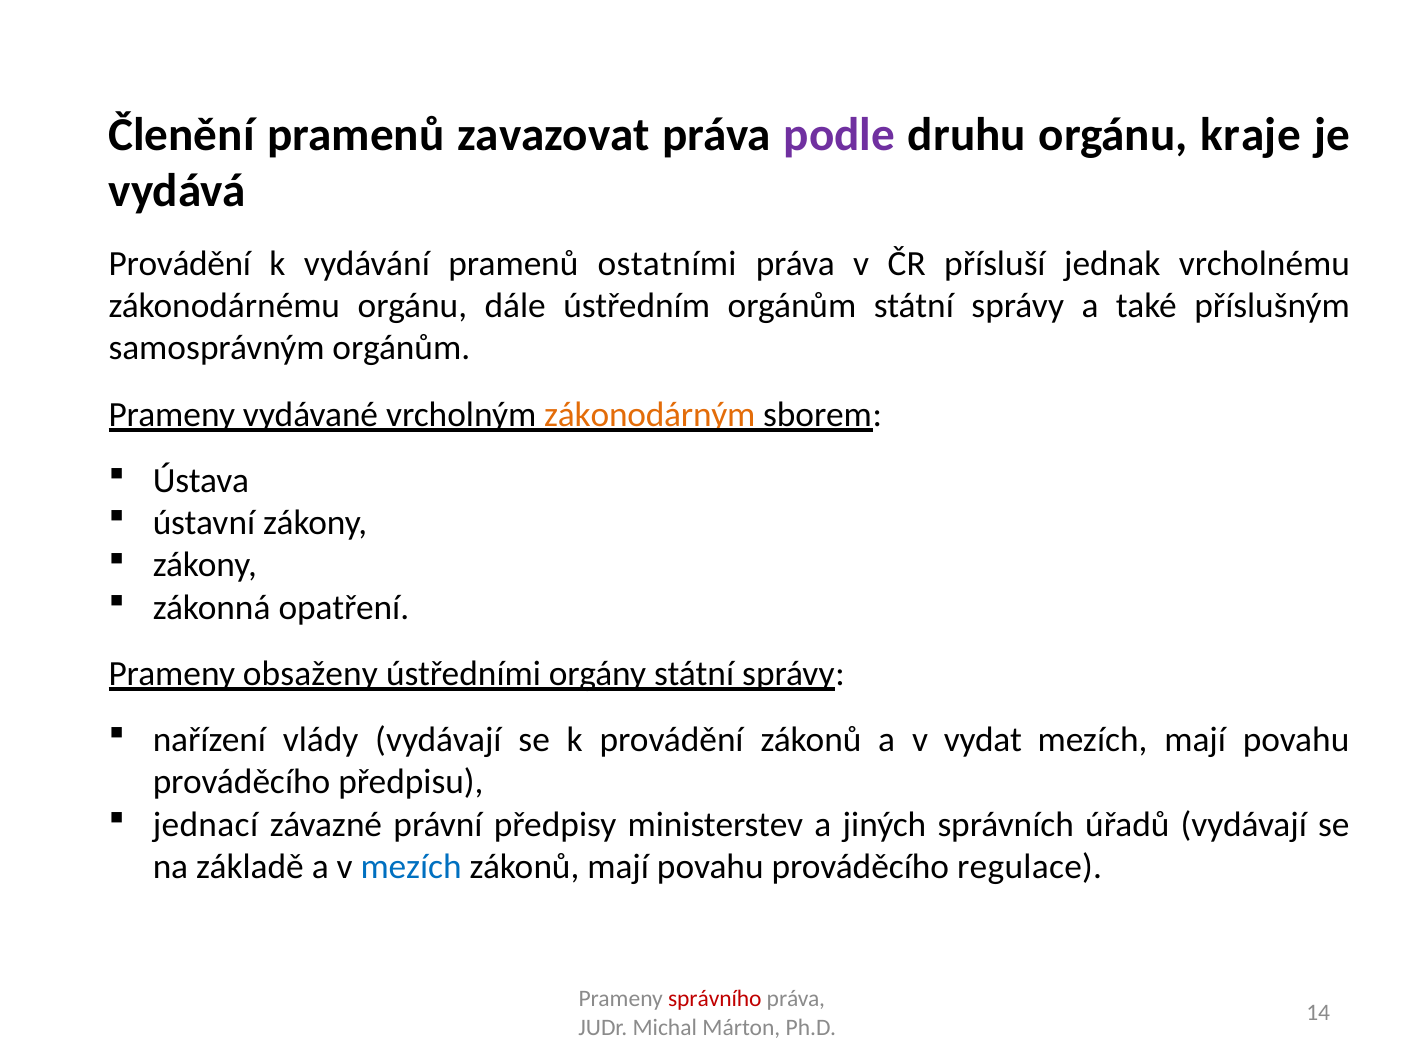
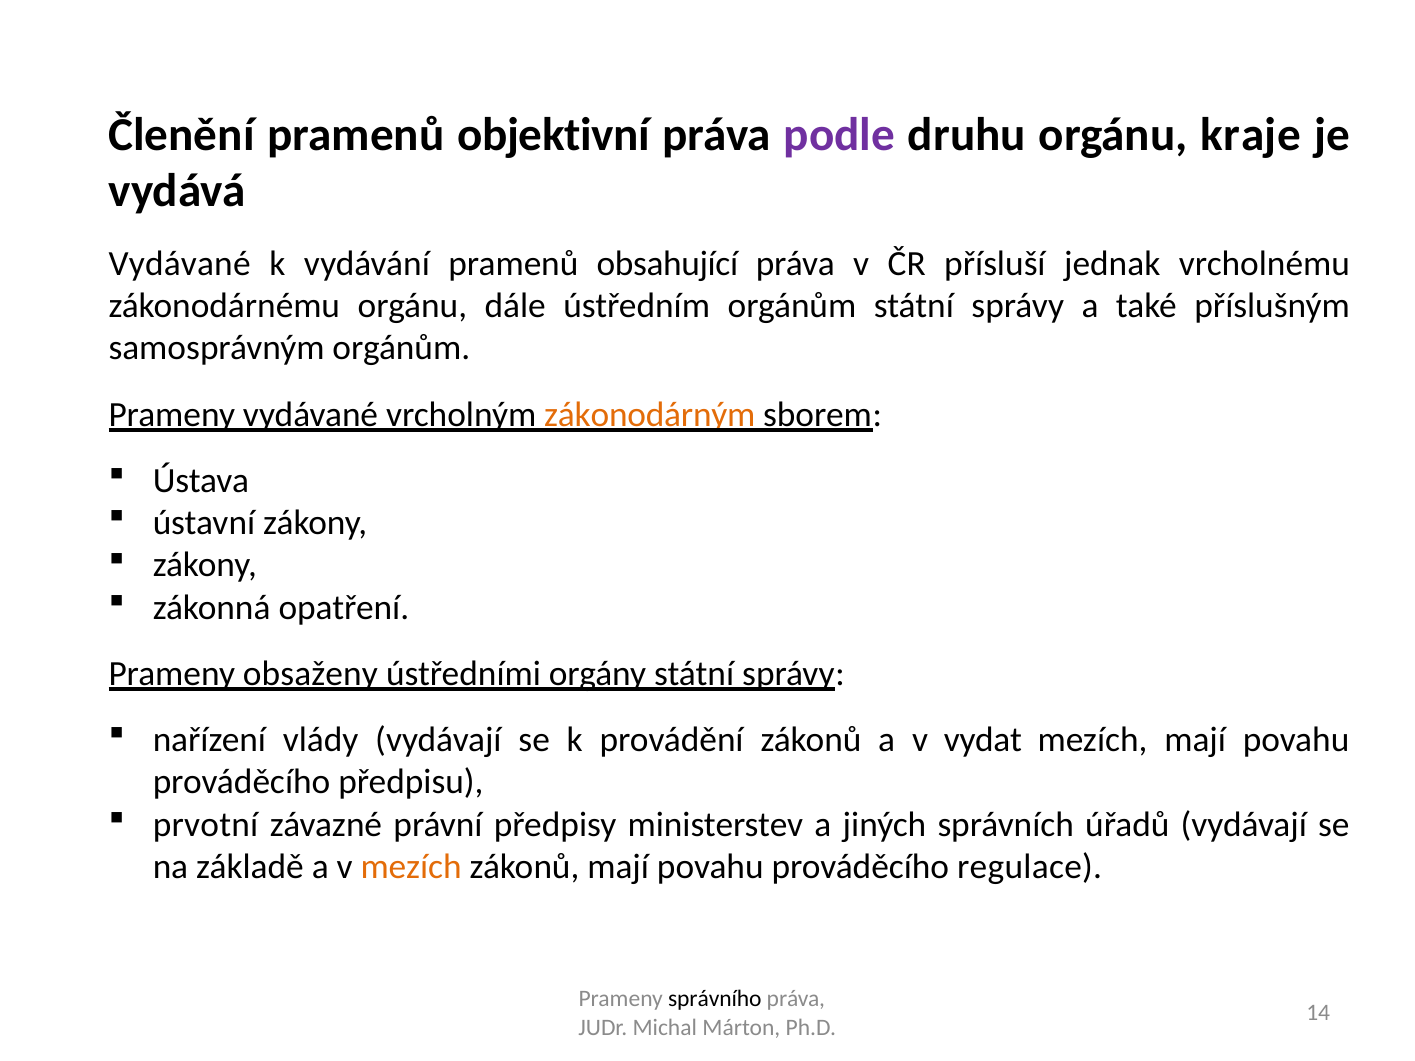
zavazovat: zavazovat -> objektivní (554, 135)
Provádění: Provádění -> Vydávané (180, 263)
ostatními: ostatními -> obsahující (667, 263)
jednací: jednací -> prvotní (206, 825)
mezích colour: blue -> orange (411, 867)
správního colour: red -> black (715, 999)
